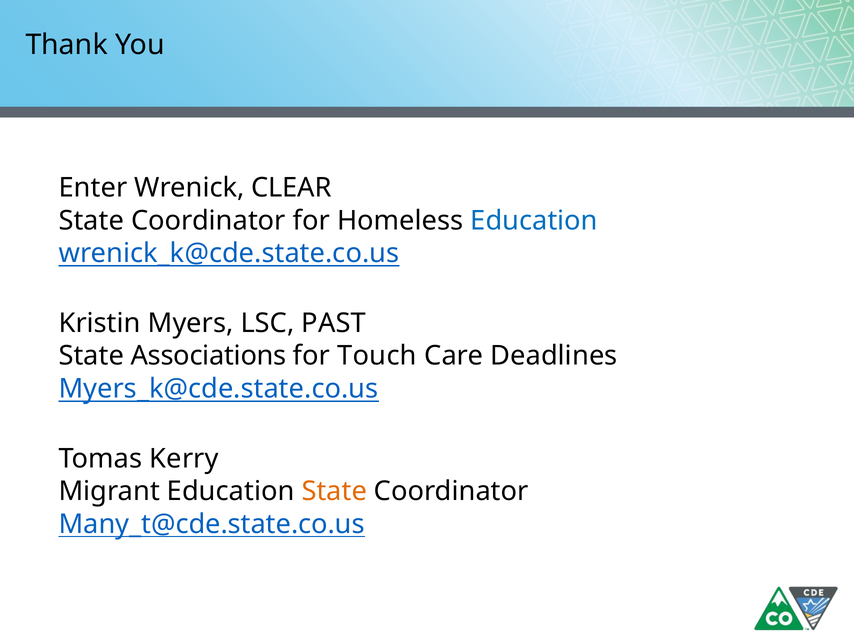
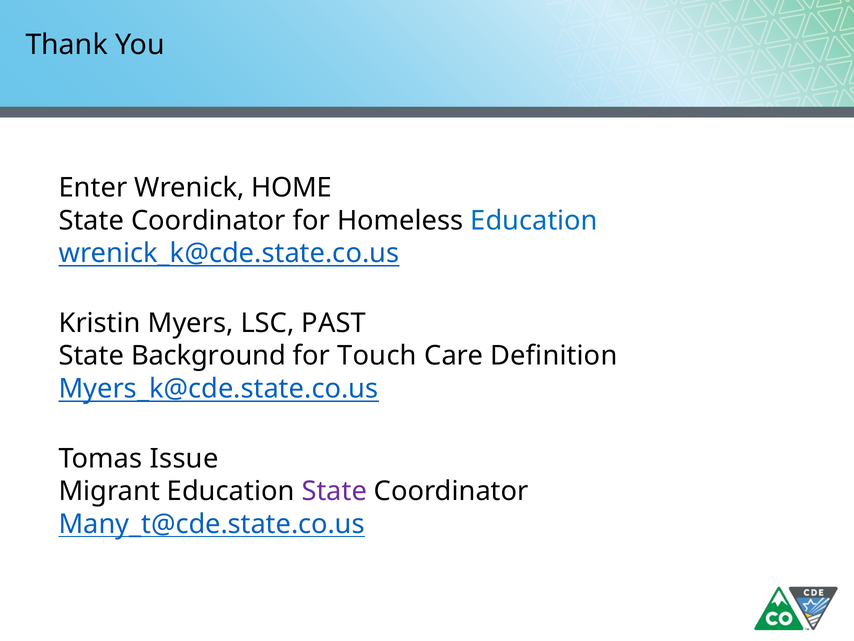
CLEAR: CLEAR -> HOME (291, 188)
Associations: Associations -> Background (208, 356)
Deadlines: Deadlines -> Definition (554, 356)
Kerry: Kerry -> Issue (184, 458)
State colour: orange -> purple (334, 491)
